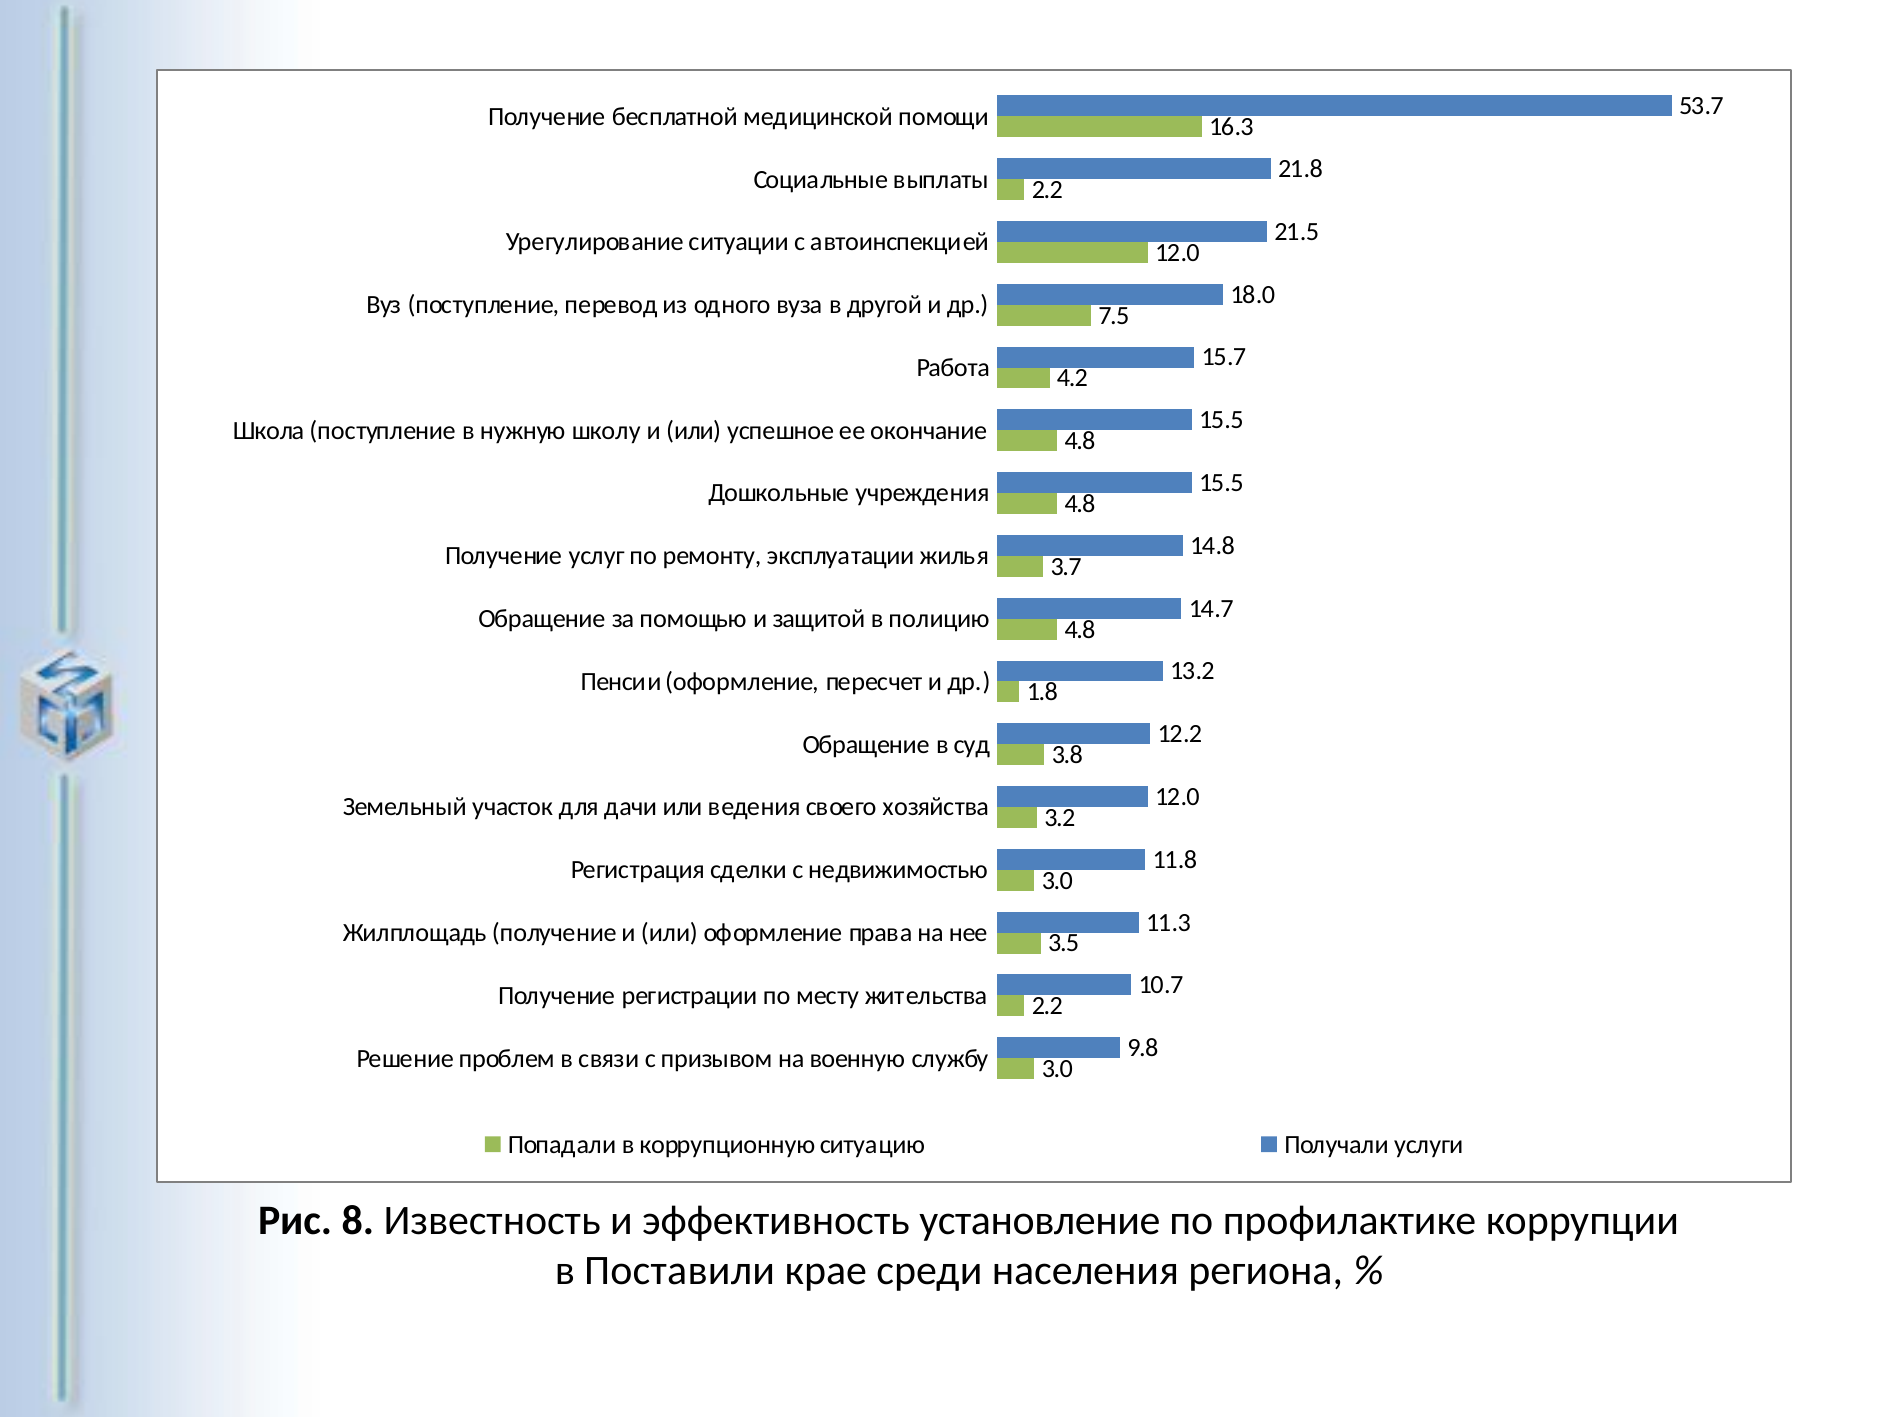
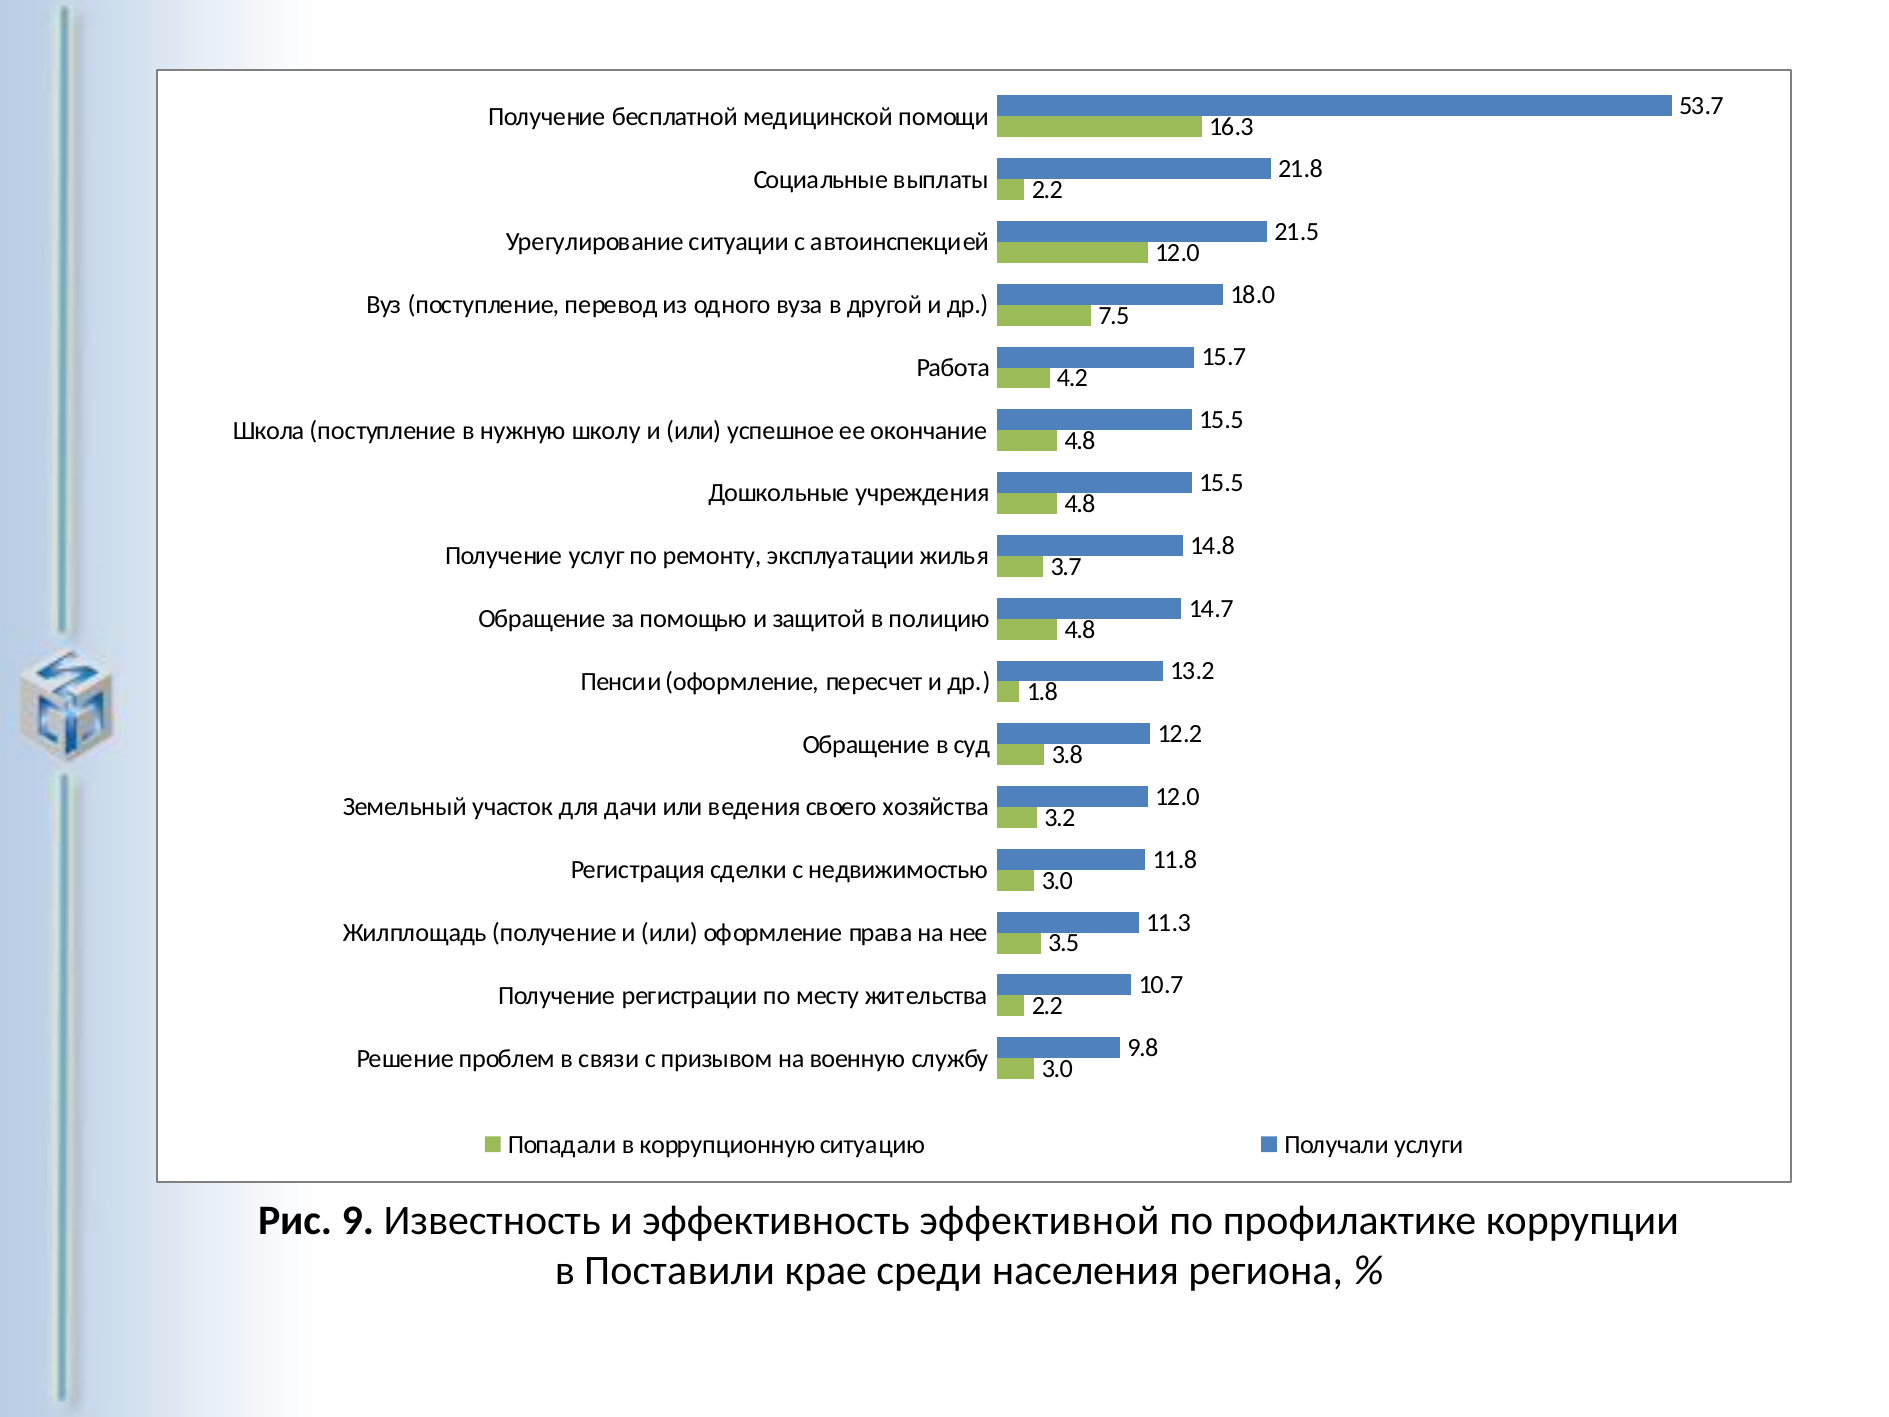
8: 8 -> 9 (358, 1221)
установление: установление -> эффективной (1040, 1221)
